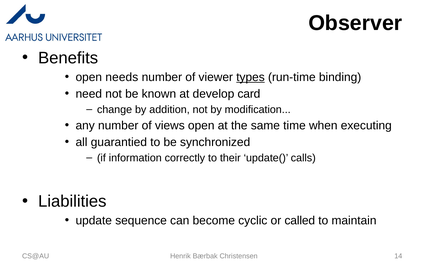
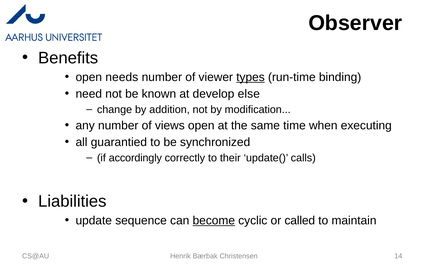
card: card -> else (249, 94)
information: information -> accordingly (135, 158)
become underline: none -> present (214, 220)
